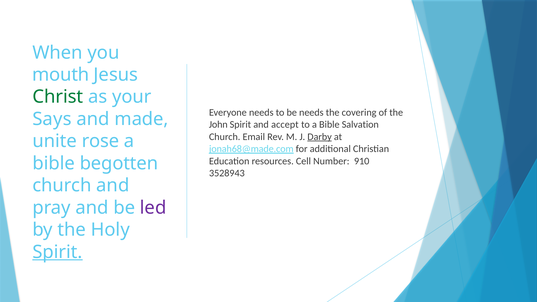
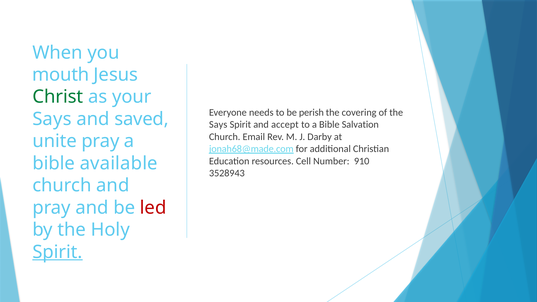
be needs: needs -> perish (311, 113)
made: made -> saved (142, 119)
John: John -> Says (218, 125)
Darby underline: present -> none (320, 137)
unite rose: rose -> pray (100, 141)
begotten: begotten -> available (119, 163)
led colour: purple -> red (153, 208)
